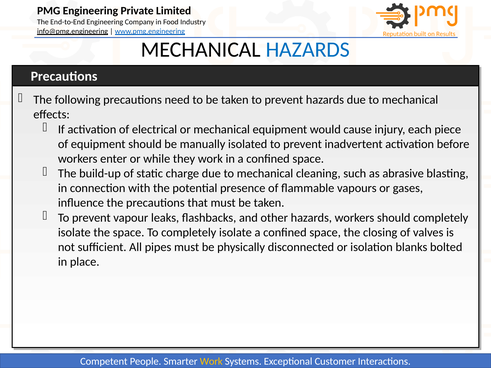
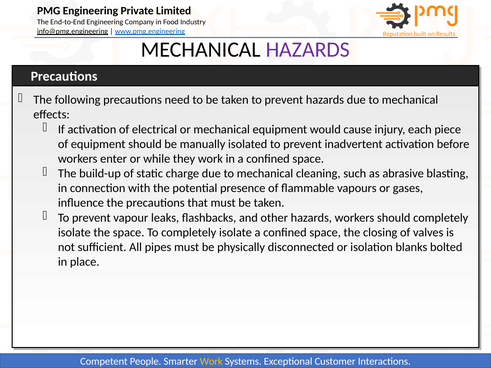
HAZARDS colour: blue -> purple (308, 50)
